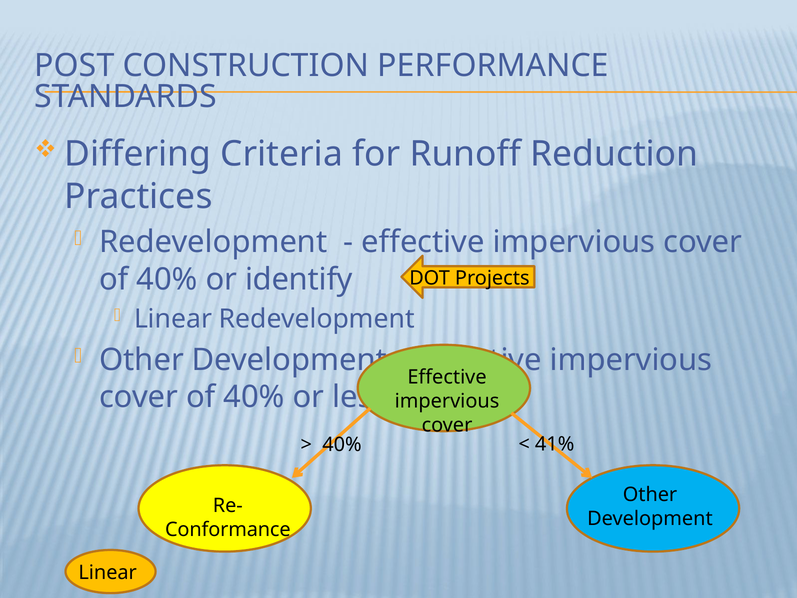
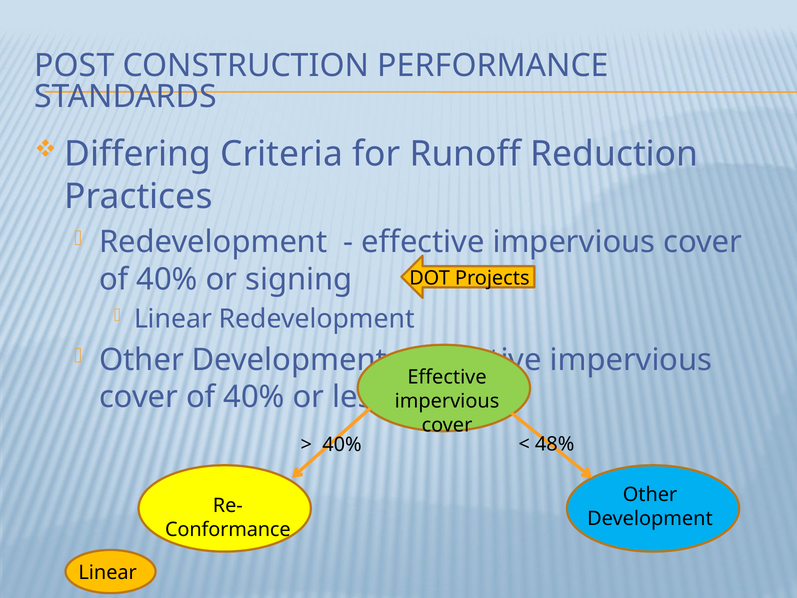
identify: identify -> signing (299, 279)
41%: 41% -> 48% (555, 444)
